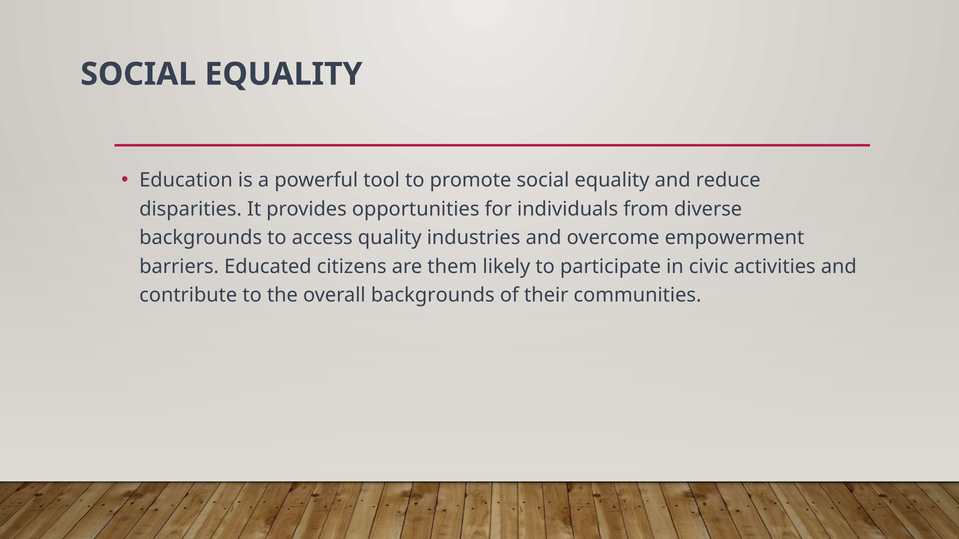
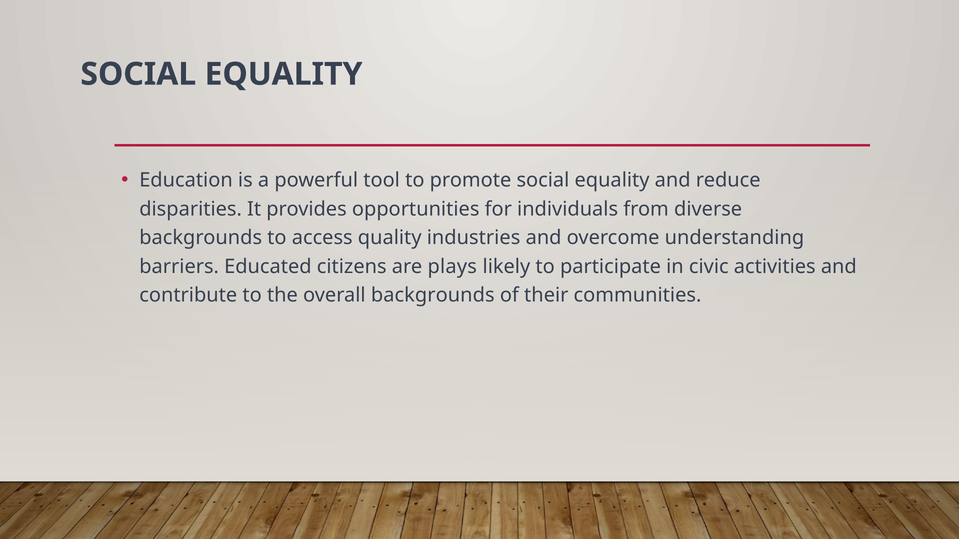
empowerment: empowerment -> understanding (734, 238)
them: them -> plays (452, 267)
